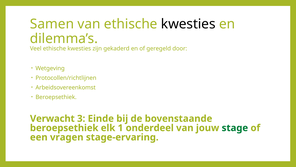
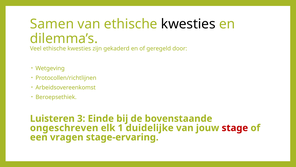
Verwacht: Verwacht -> Luisteren (52, 118)
beroepsethiek: beroepsethiek -> ongeschreven (64, 128)
onderdeel: onderdeel -> duidelijke (150, 128)
stage colour: green -> red (235, 128)
